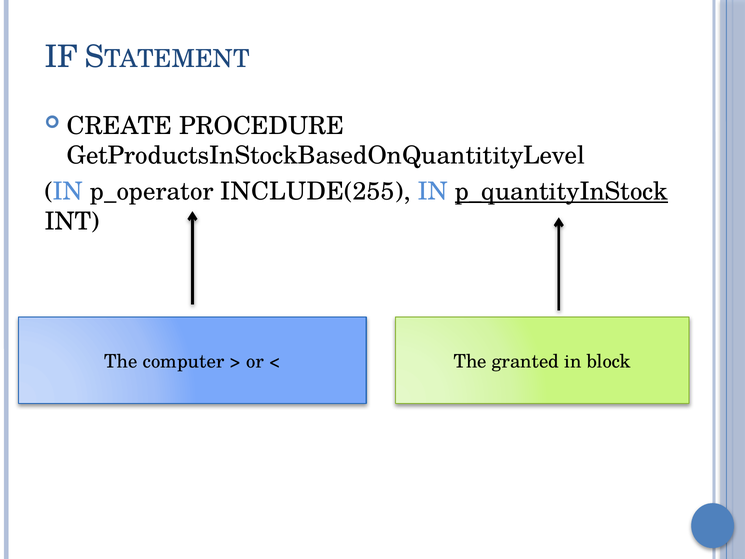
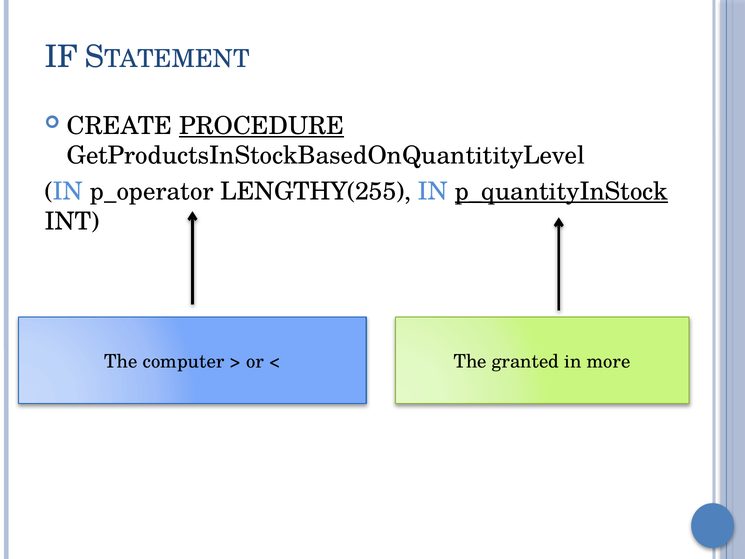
PROCEDURE underline: none -> present (262, 126)
INCLUDE(255: INCLUDE(255 -> LENGTHY(255 (316, 192)
block: block -> more (609, 361)
